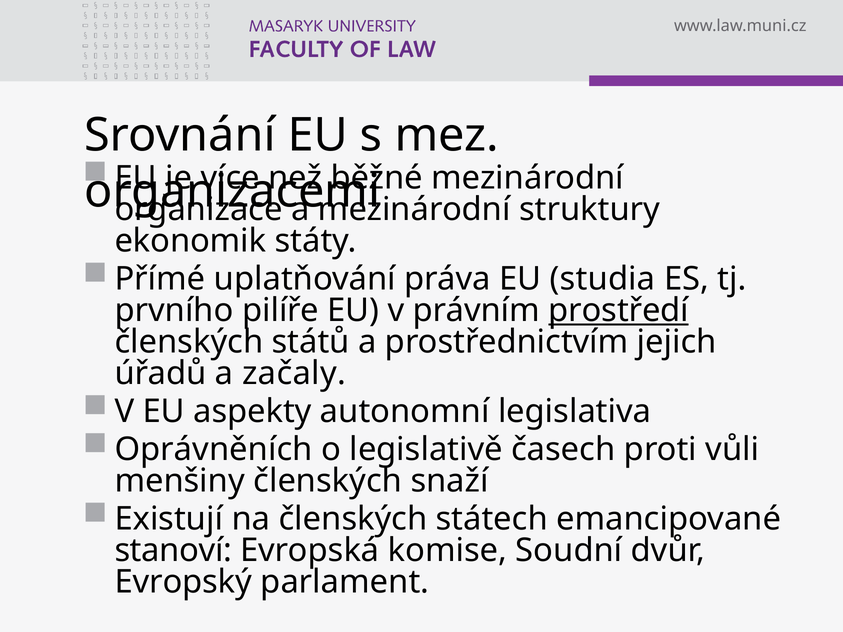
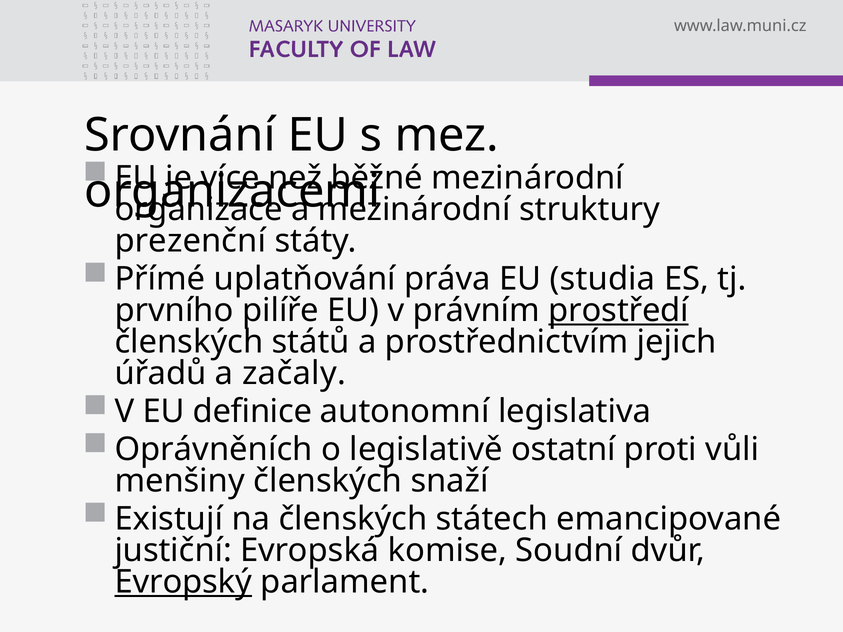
ekonomik: ekonomik -> prezenční (190, 241)
aspekty: aspekty -> definice (253, 411)
časech: časech -> ostatní (563, 450)
stanoví: stanoví -> justiční (173, 551)
Evropský underline: none -> present (183, 582)
